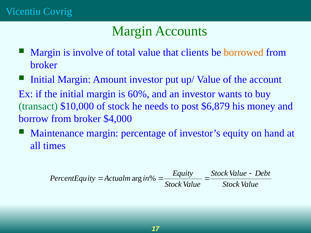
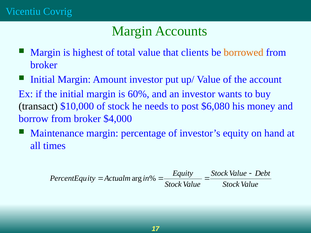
involve: involve -> highest (88, 53)
transact colour: green -> black (38, 106)
$6,879: $6,879 -> $6,080 (216, 106)
